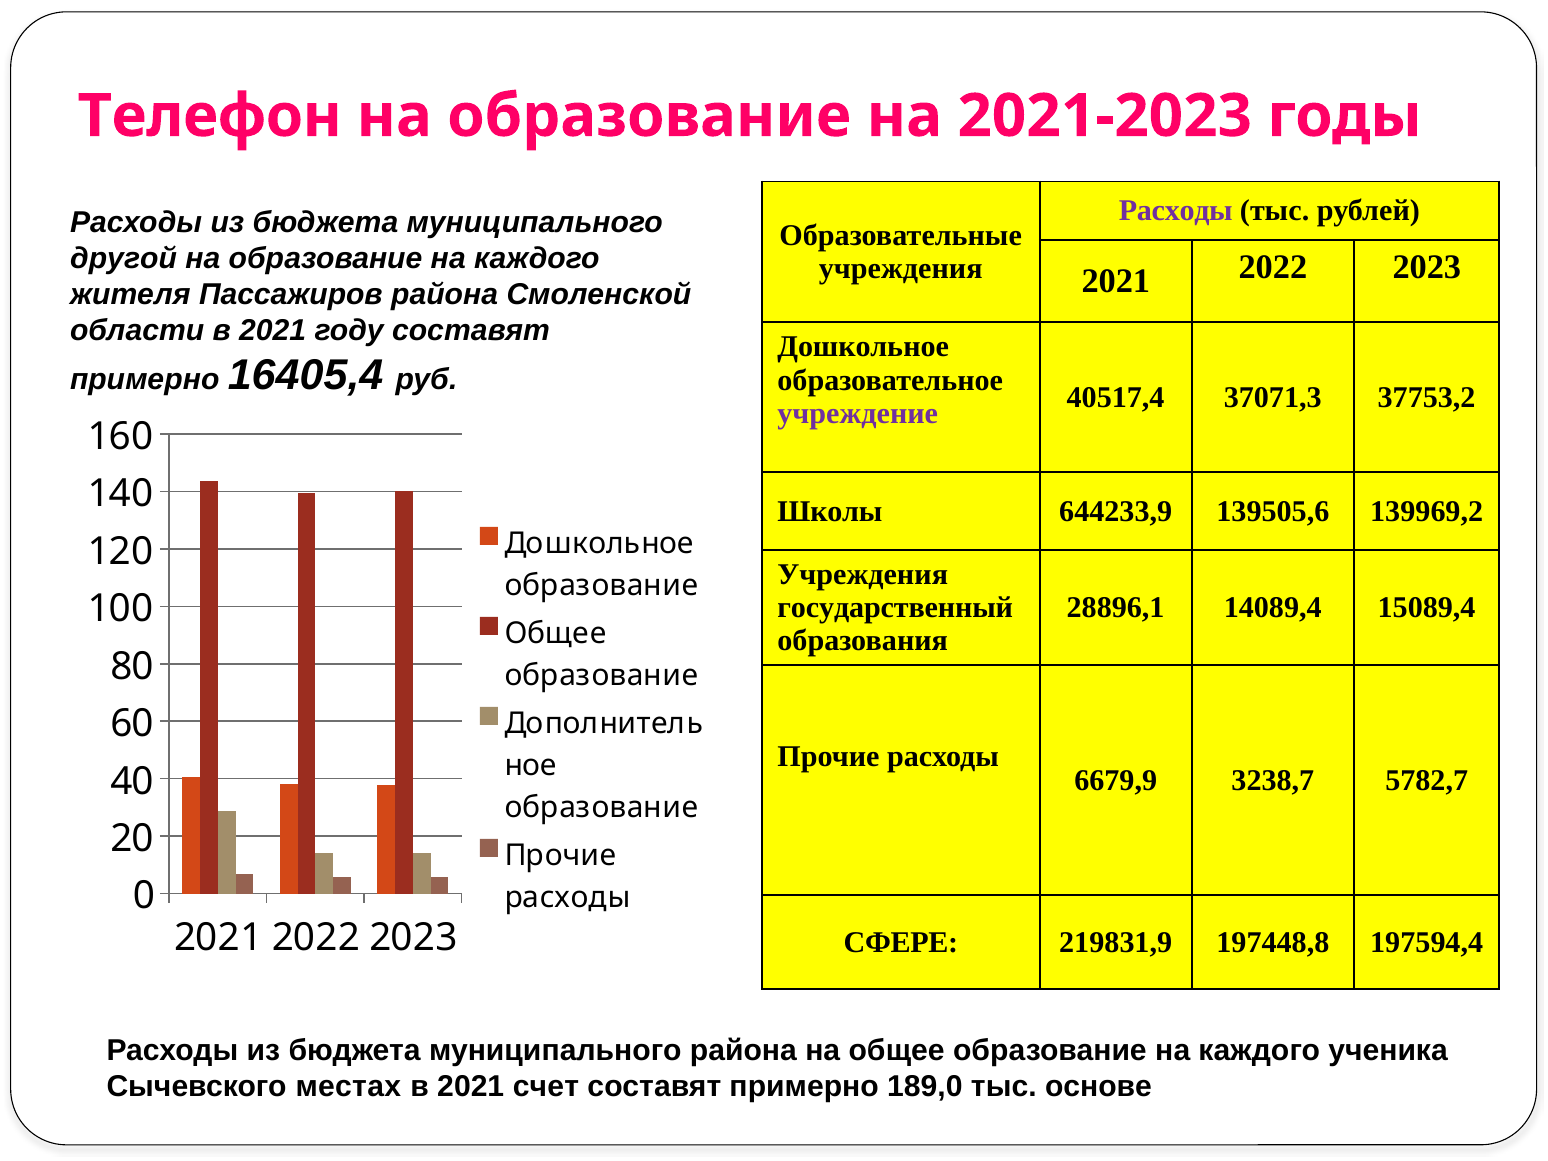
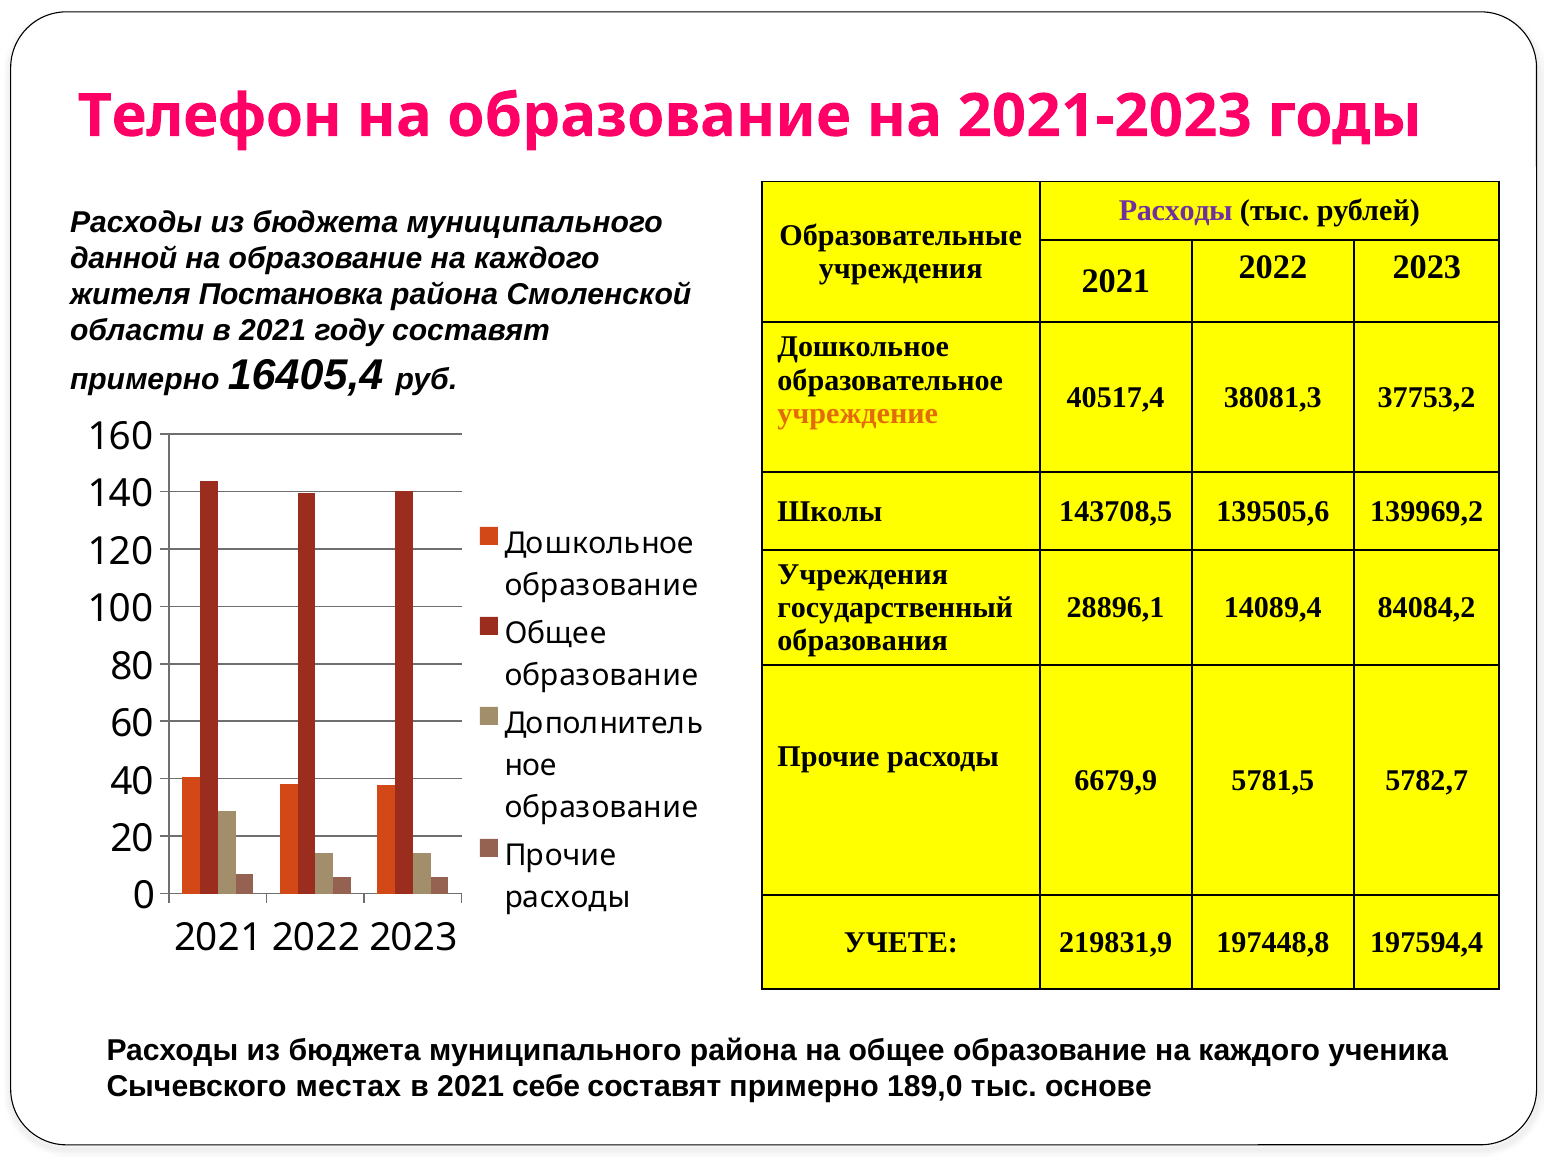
другой: другой -> данной (124, 258)
Пассажиров: Пассажиров -> Постановка (291, 294)
37071,3: 37071,3 -> 38081,3 (1273, 398)
учреждение colour: purple -> orange (858, 414)
644233,9: 644233,9 -> 143708,5 (1116, 511)
15089,4: 15089,4 -> 84084,2 (1427, 608)
3238,7: 3238,7 -> 5781,5 (1273, 780)
СФЕРЕ: СФЕРЕ -> УЧЕТЕ (901, 942)
счет: счет -> себе (546, 1087)
